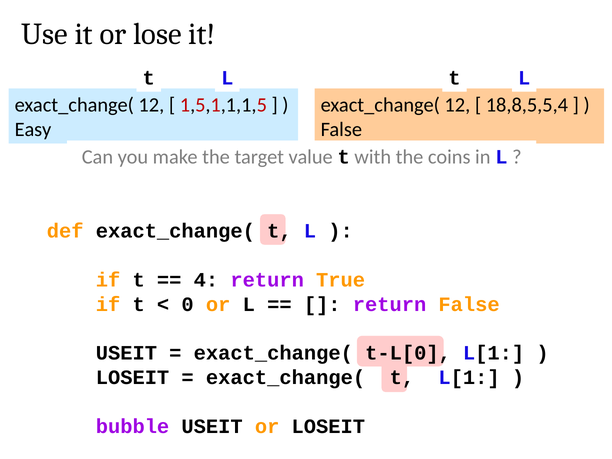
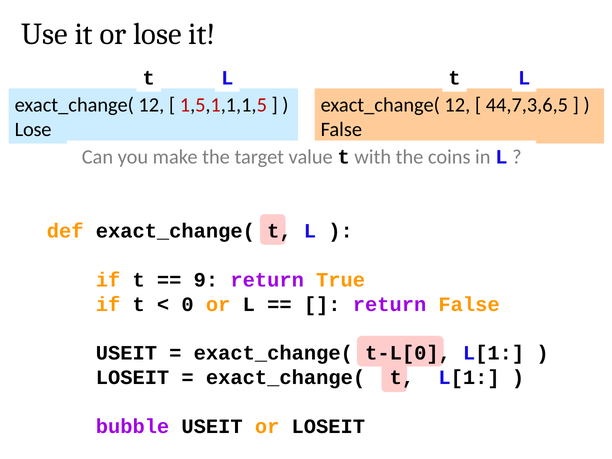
18,8,5,5,4: 18,8,5,5,4 -> 44,7,3,6,5 (527, 105)
Easy: Easy -> Lose (33, 130)
4: 4 -> 9 (206, 280)
